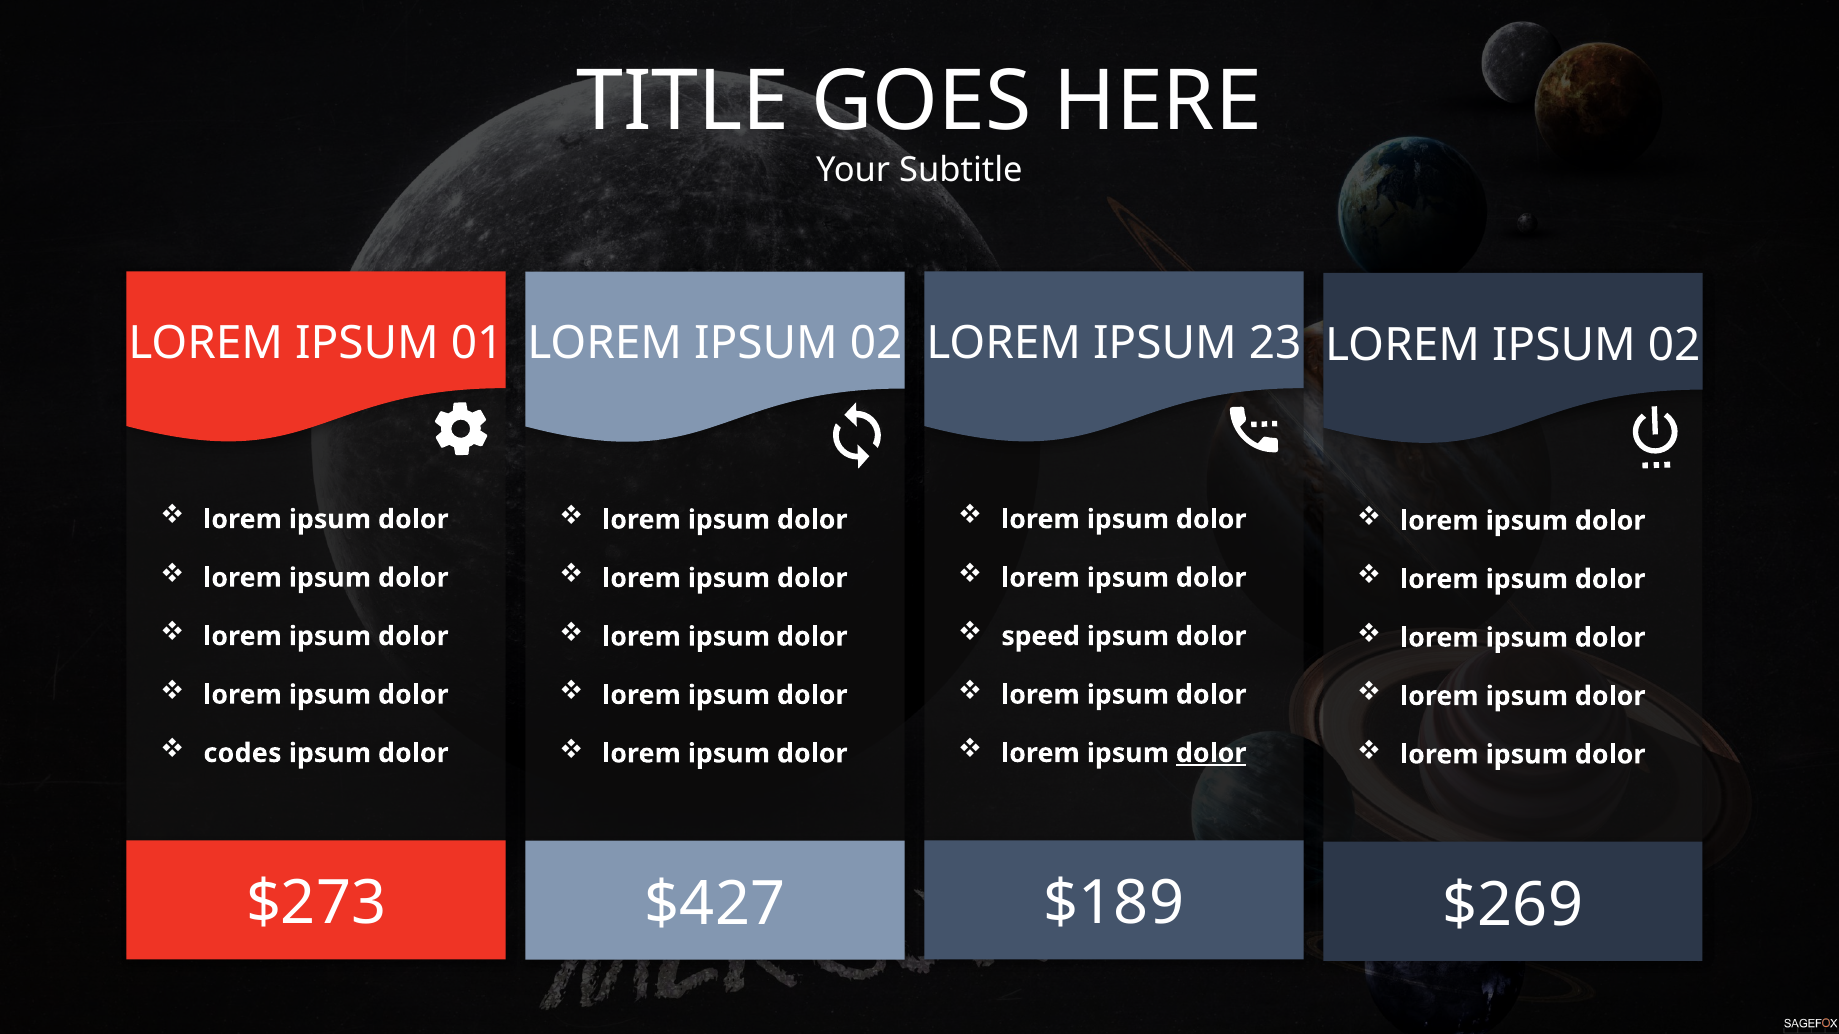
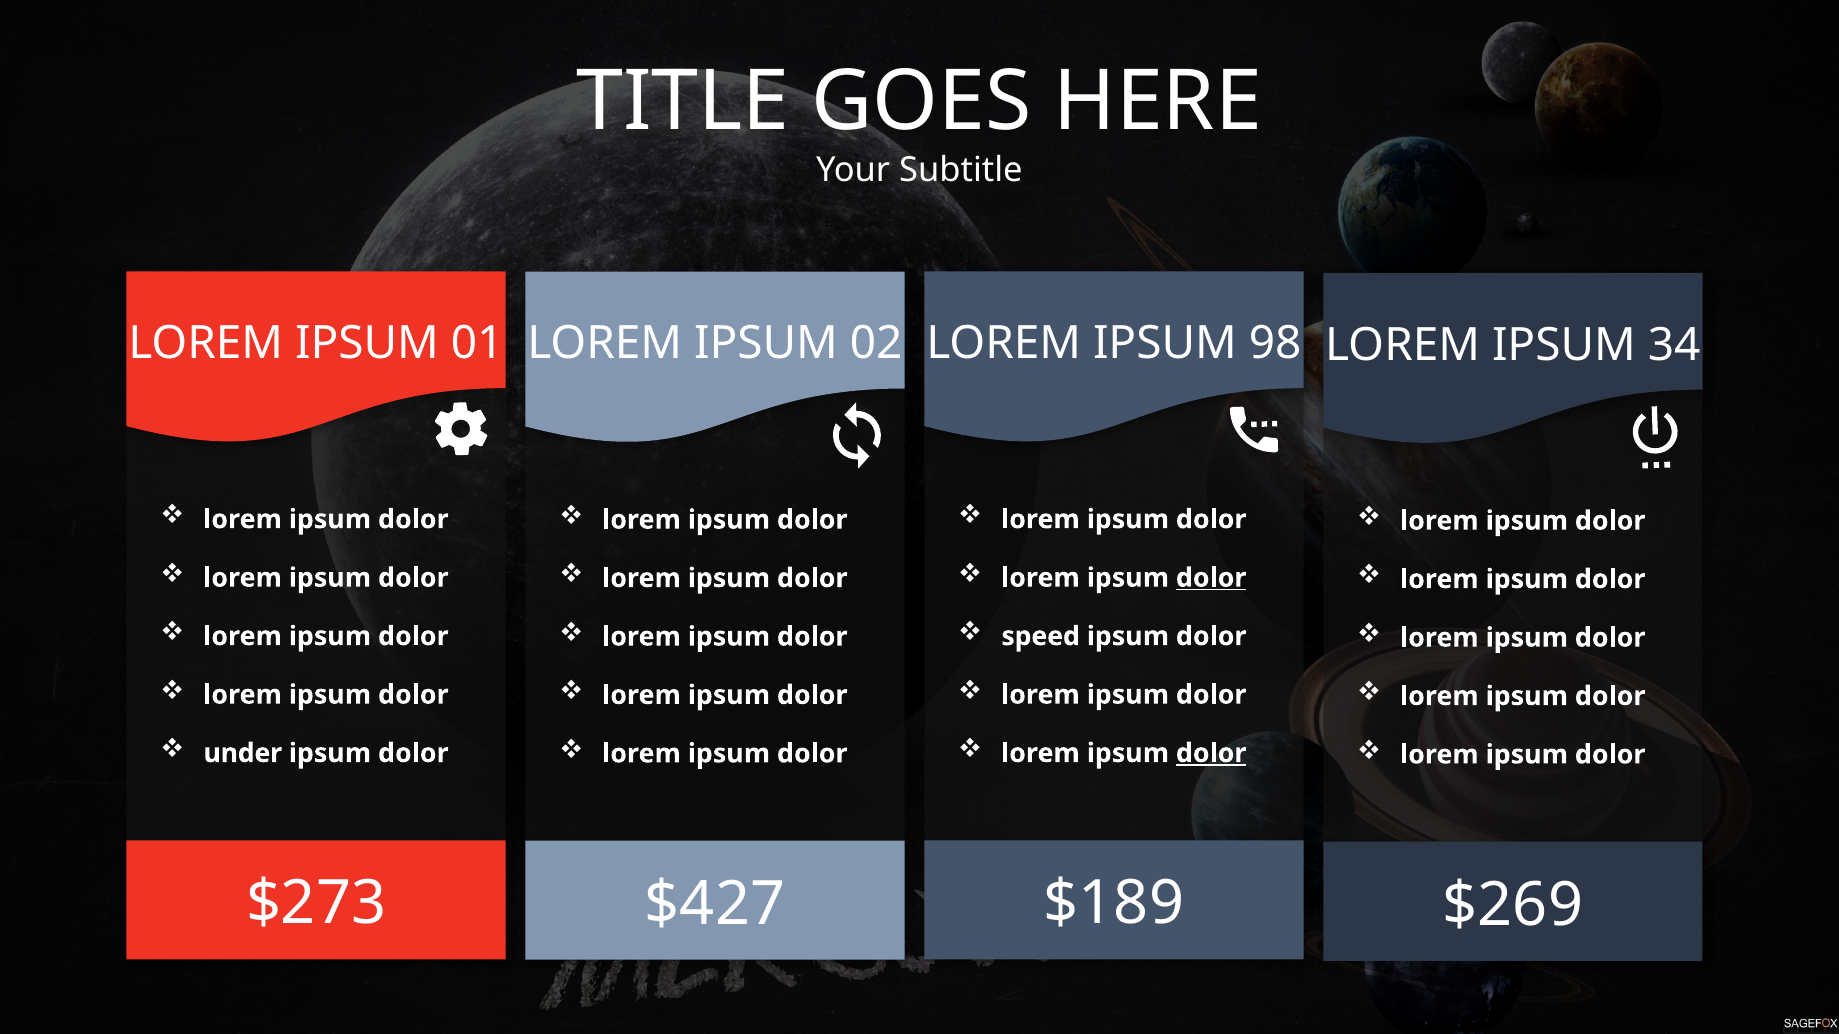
23: 23 -> 98 (1275, 344)
02: 02 -> 34 (1674, 345)
dolor underline: none -> present (1211, 578)
codes: codes -> under (243, 754)
